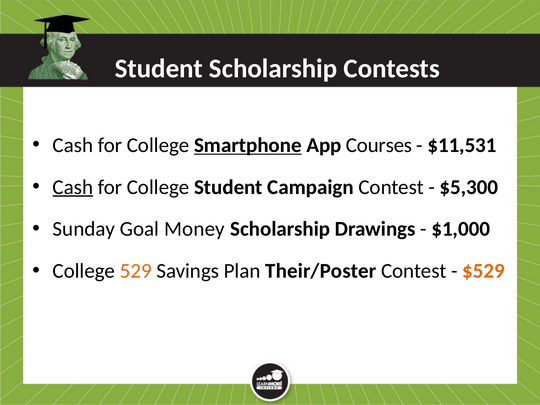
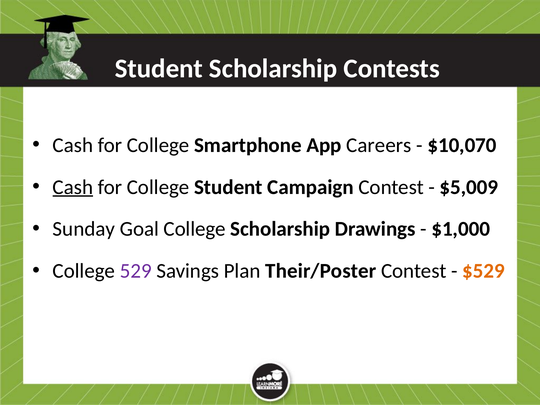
Smartphone underline: present -> none (248, 145)
Courses: Courses -> Careers (379, 145)
$11,531: $11,531 -> $10,070 (462, 145)
$5,300: $5,300 -> $5,009 (469, 187)
Goal Money: Money -> College (195, 229)
529 colour: orange -> purple (136, 271)
